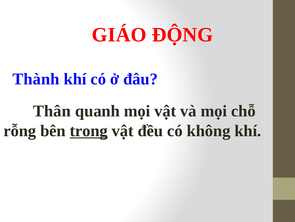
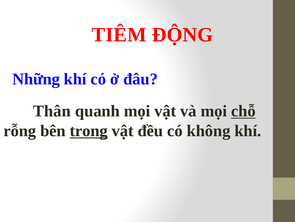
GIÁO: GIÁO -> TIÊM (119, 35)
Thành: Thành -> Những (36, 79)
chỗ underline: none -> present (243, 111)
